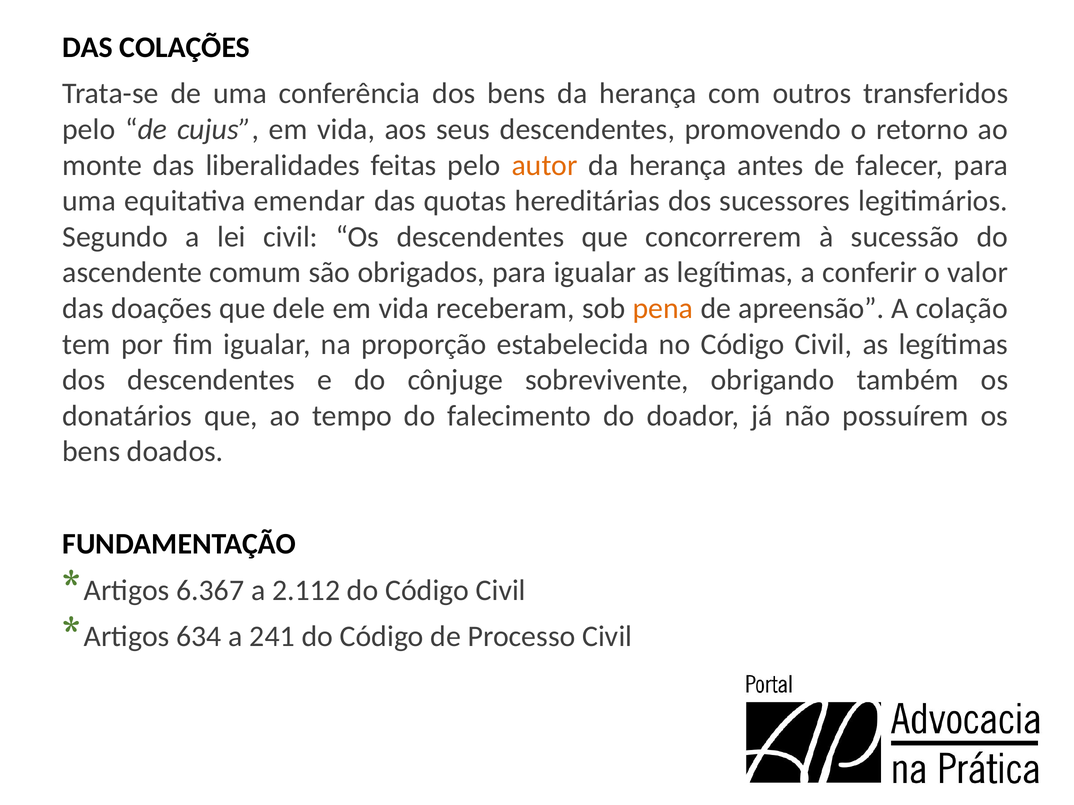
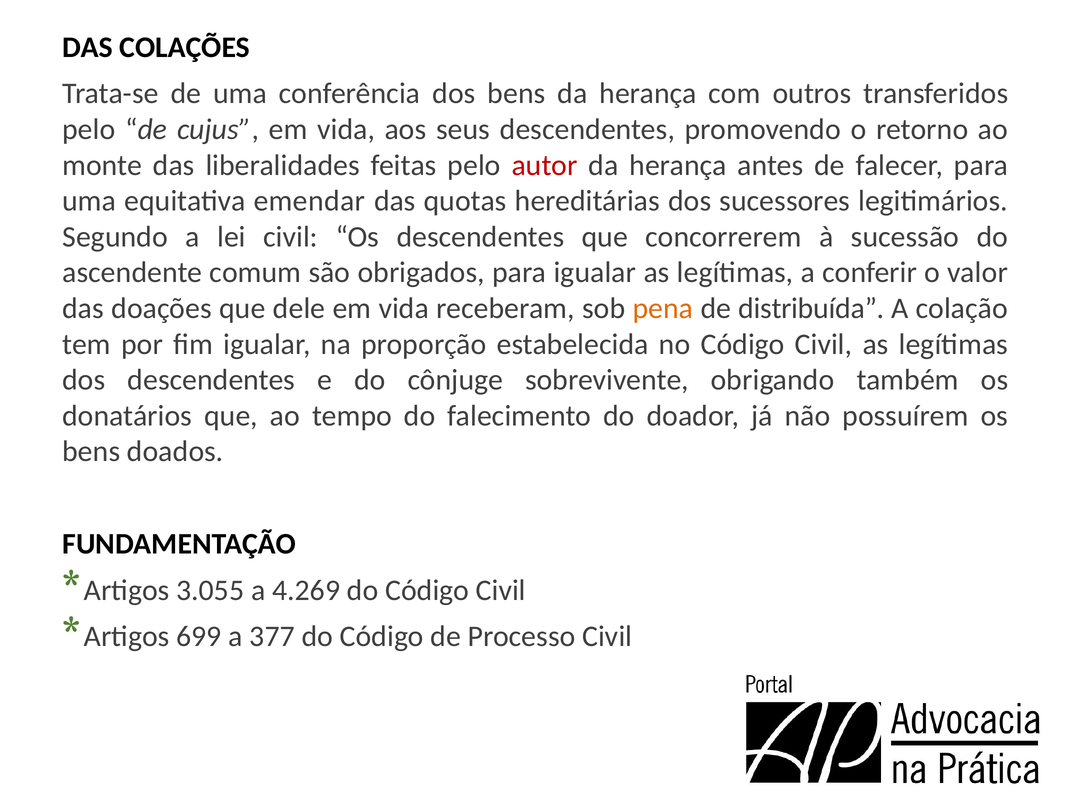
autor colour: orange -> red (545, 165)
apreensão: apreensão -> distribuída (811, 309)
6.367: 6.367 -> 3.055 (210, 591)
2.112: 2.112 -> 4.269 (306, 591)
634: 634 -> 699 (199, 637)
241: 241 -> 377 (272, 637)
